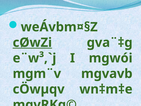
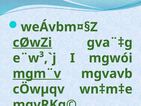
mgm¨v underline: none -> present (37, 74)
